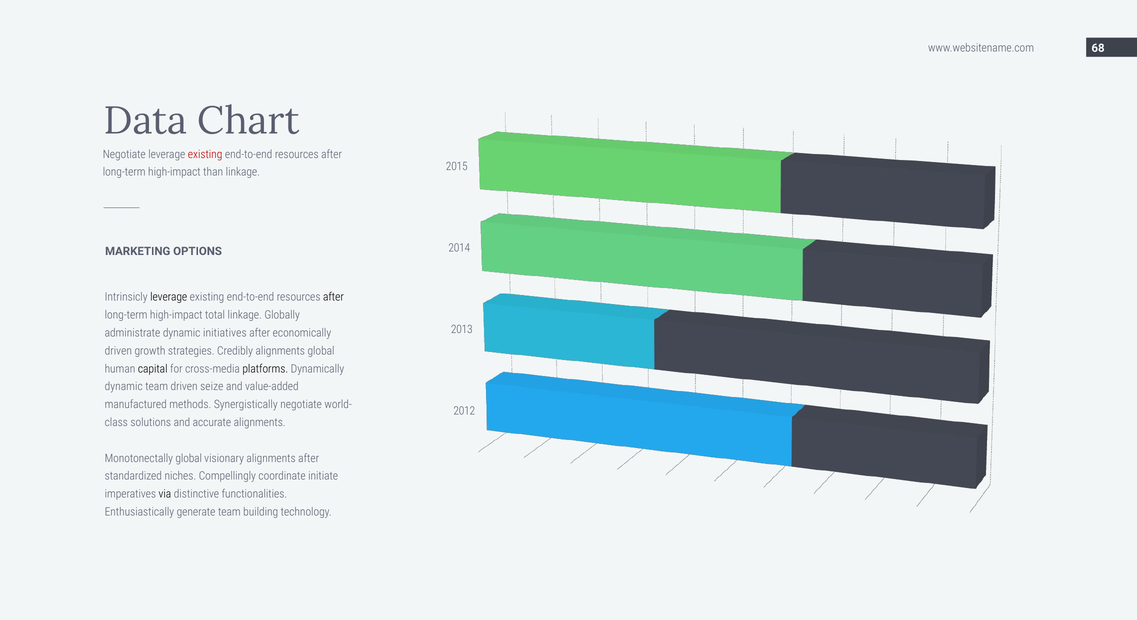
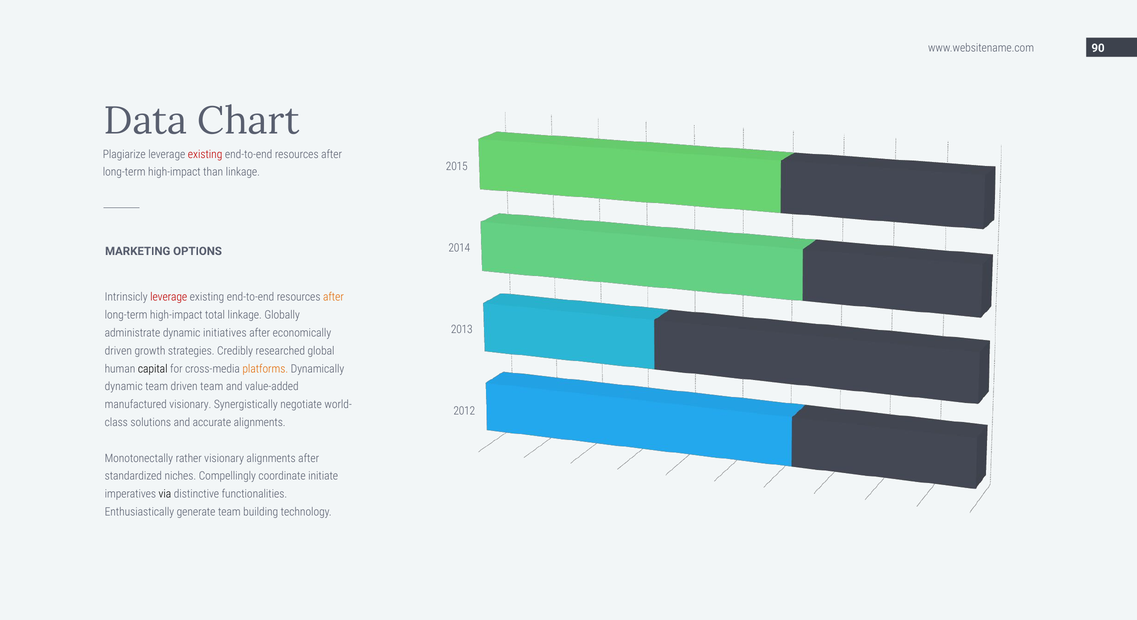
68: 68 -> 90 (1098, 48)
Negotiate: Negotiate -> Plagiarize (124, 154)
leverage colour: black -> red (169, 297)
after colour: black -> orange (333, 297)
Credibly alignments: alignments -> researched (280, 351)
platforms colour: black -> orange (265, 369)
driven seize: seize -> team (212, 387)
manufactured methods: methods -> visionary (190, 405)
Monotonectally global: global -> rather (189, 458)
